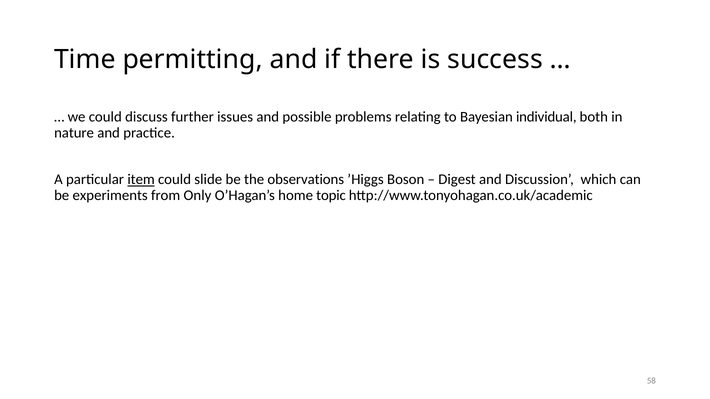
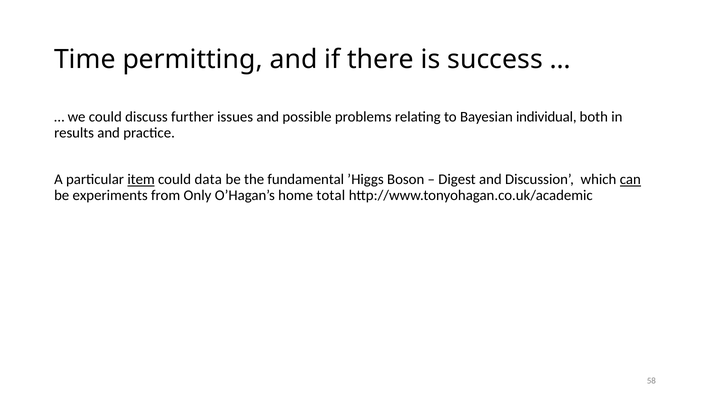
nature: nature -> results (74, 133)
slide: slide -> data (208, 180)
observations: observations -> fundamental (306, 180)
can underline: none -> present (630, 180)
topic: topic -> total (331, 196)
